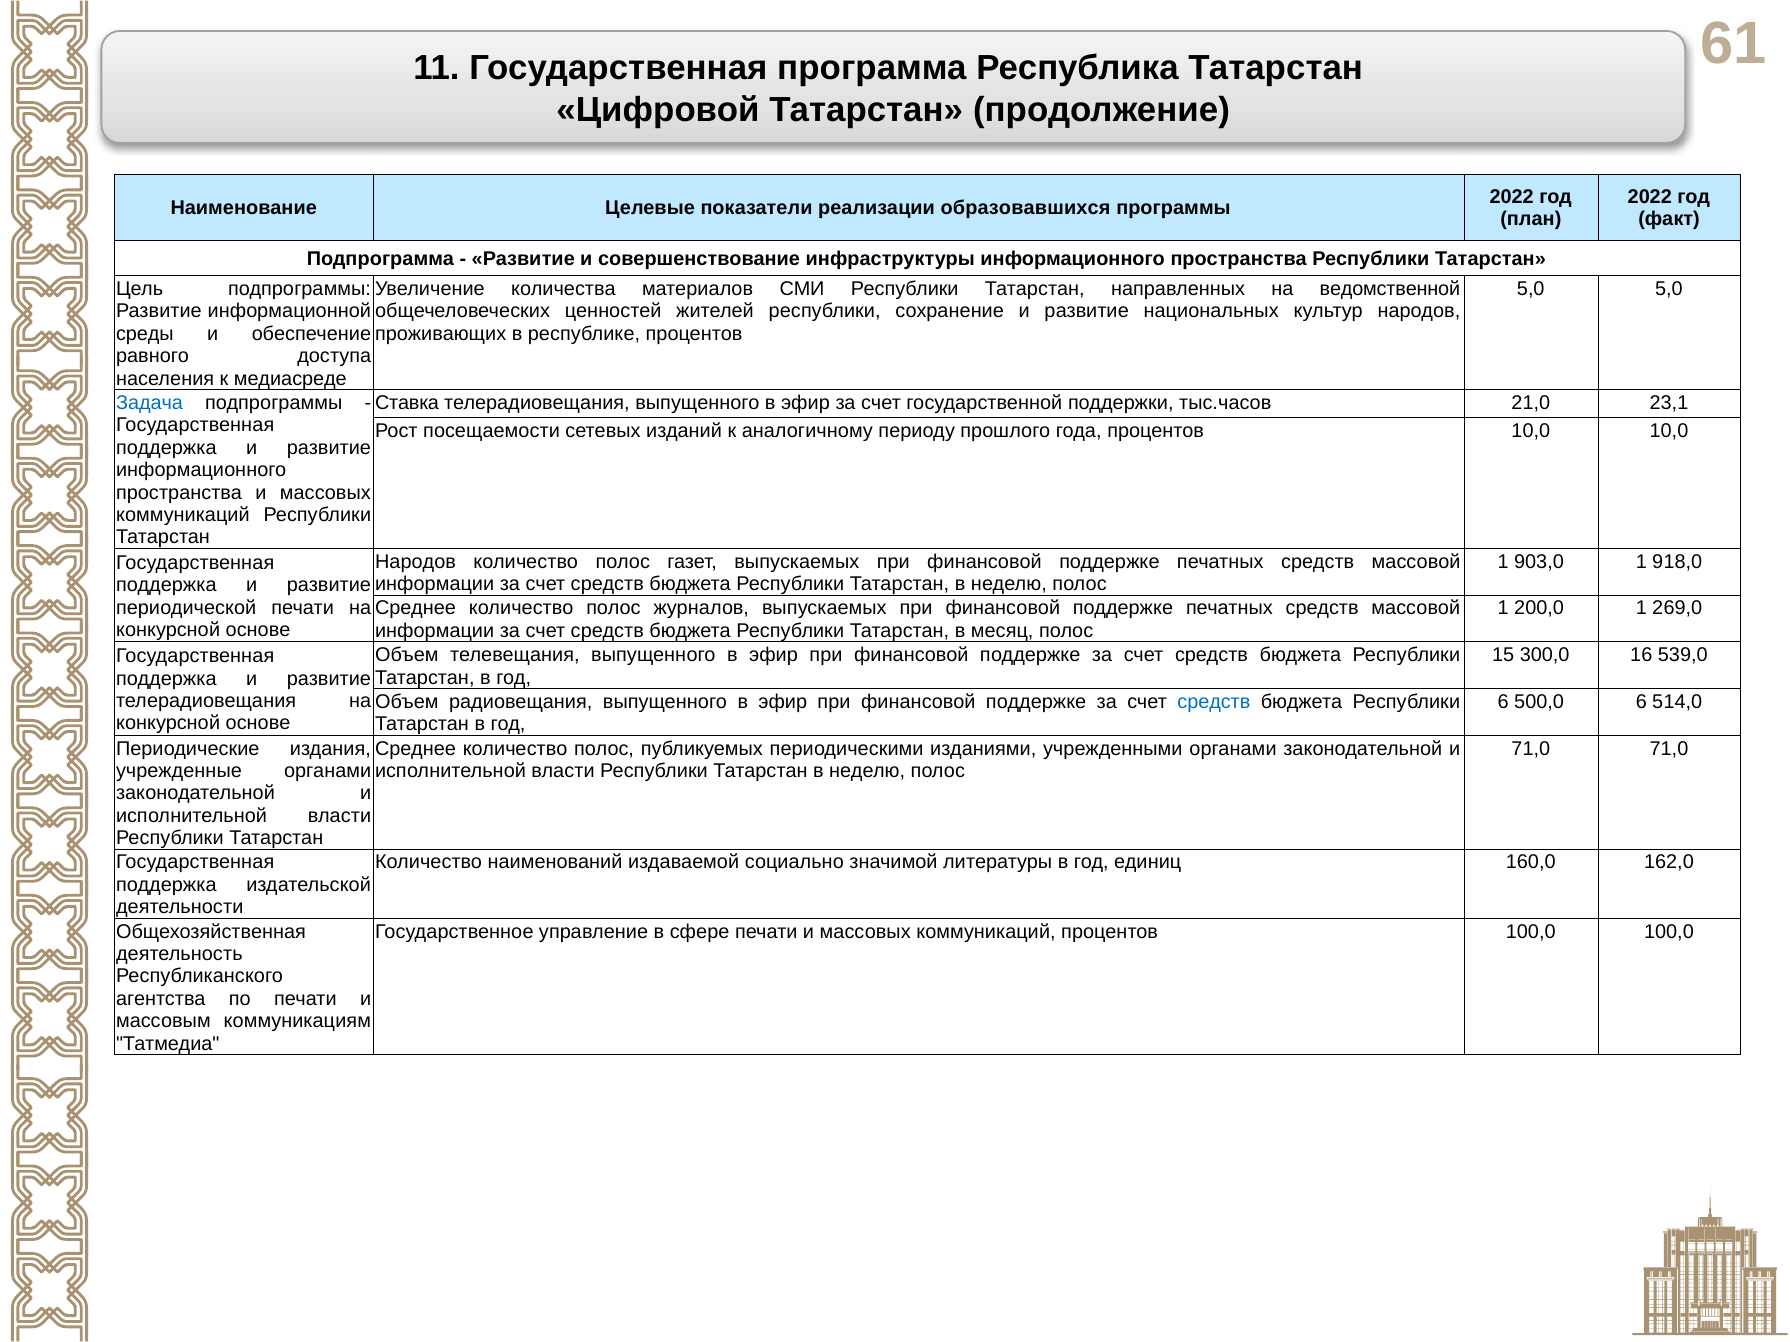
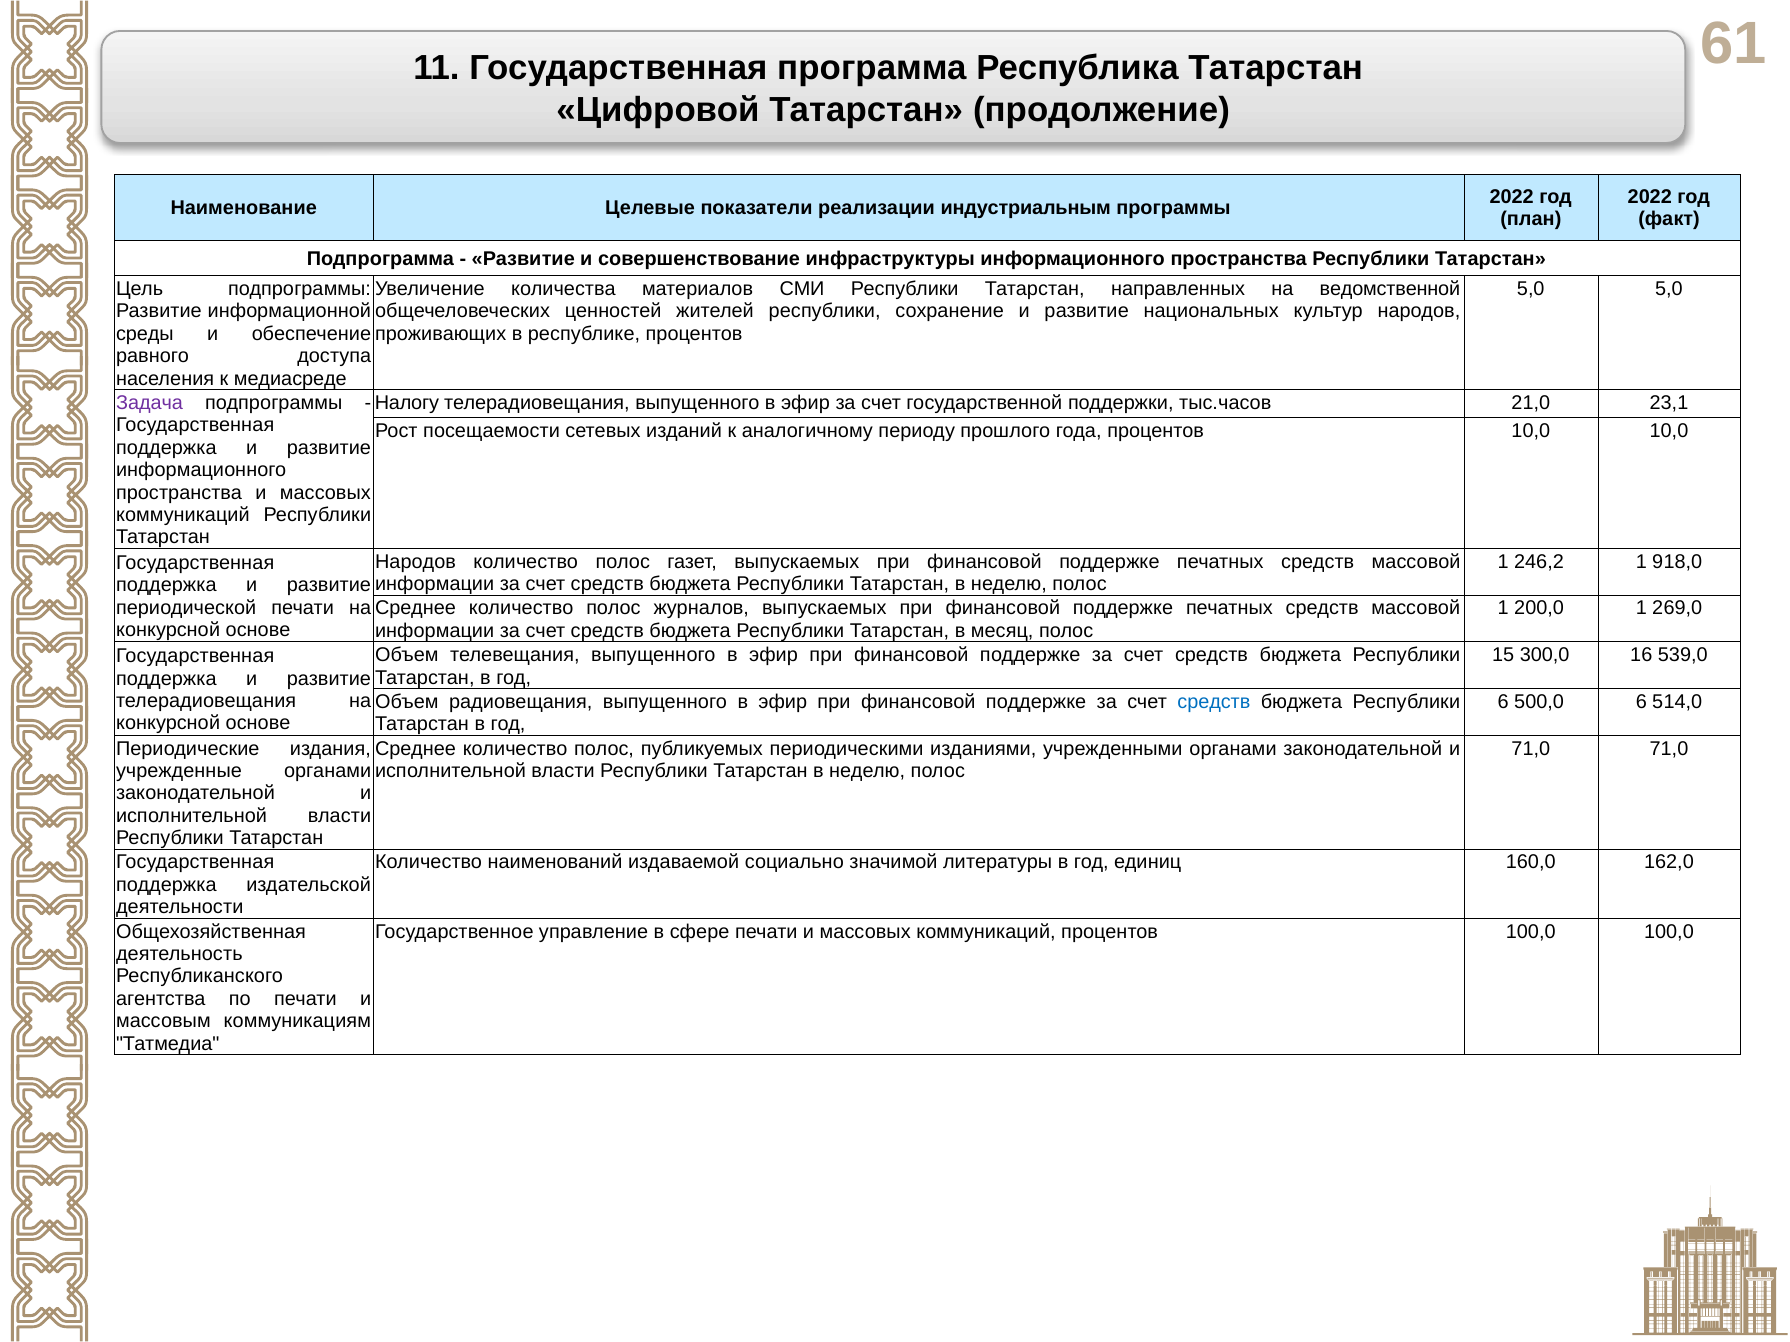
образовавшихся: образовавшихся -> индустриальным (1026, 208)
Задача colour: blue -> purple (150, 403)
Ставка: Ставка -> Налогу (407, 403)
903,0: 903,0 -> 246,2 (1539, 562)
